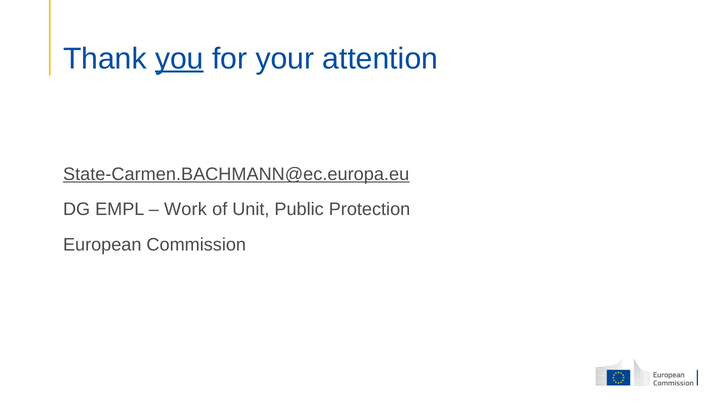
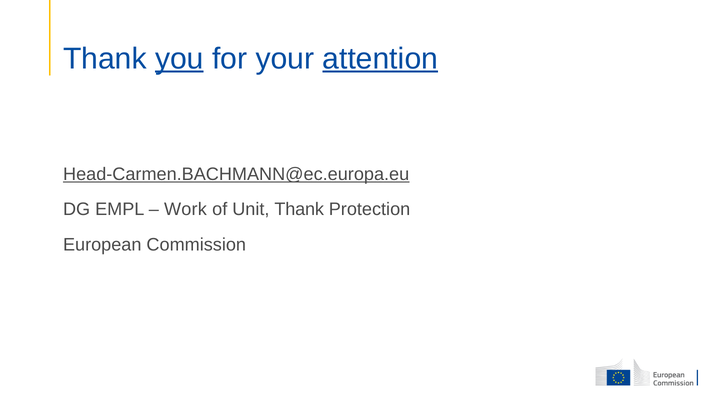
attention underline: none -> present (380, 59)
State-Carmen.BACHMANN@ec.europa.eu: State-Carmen.BACHMANN@ec.europa.eu -> Head-Carmen.BACHMANN@ec.europa.eu (236, 174)
Unit Public: Public -> Thank (299, 209)
